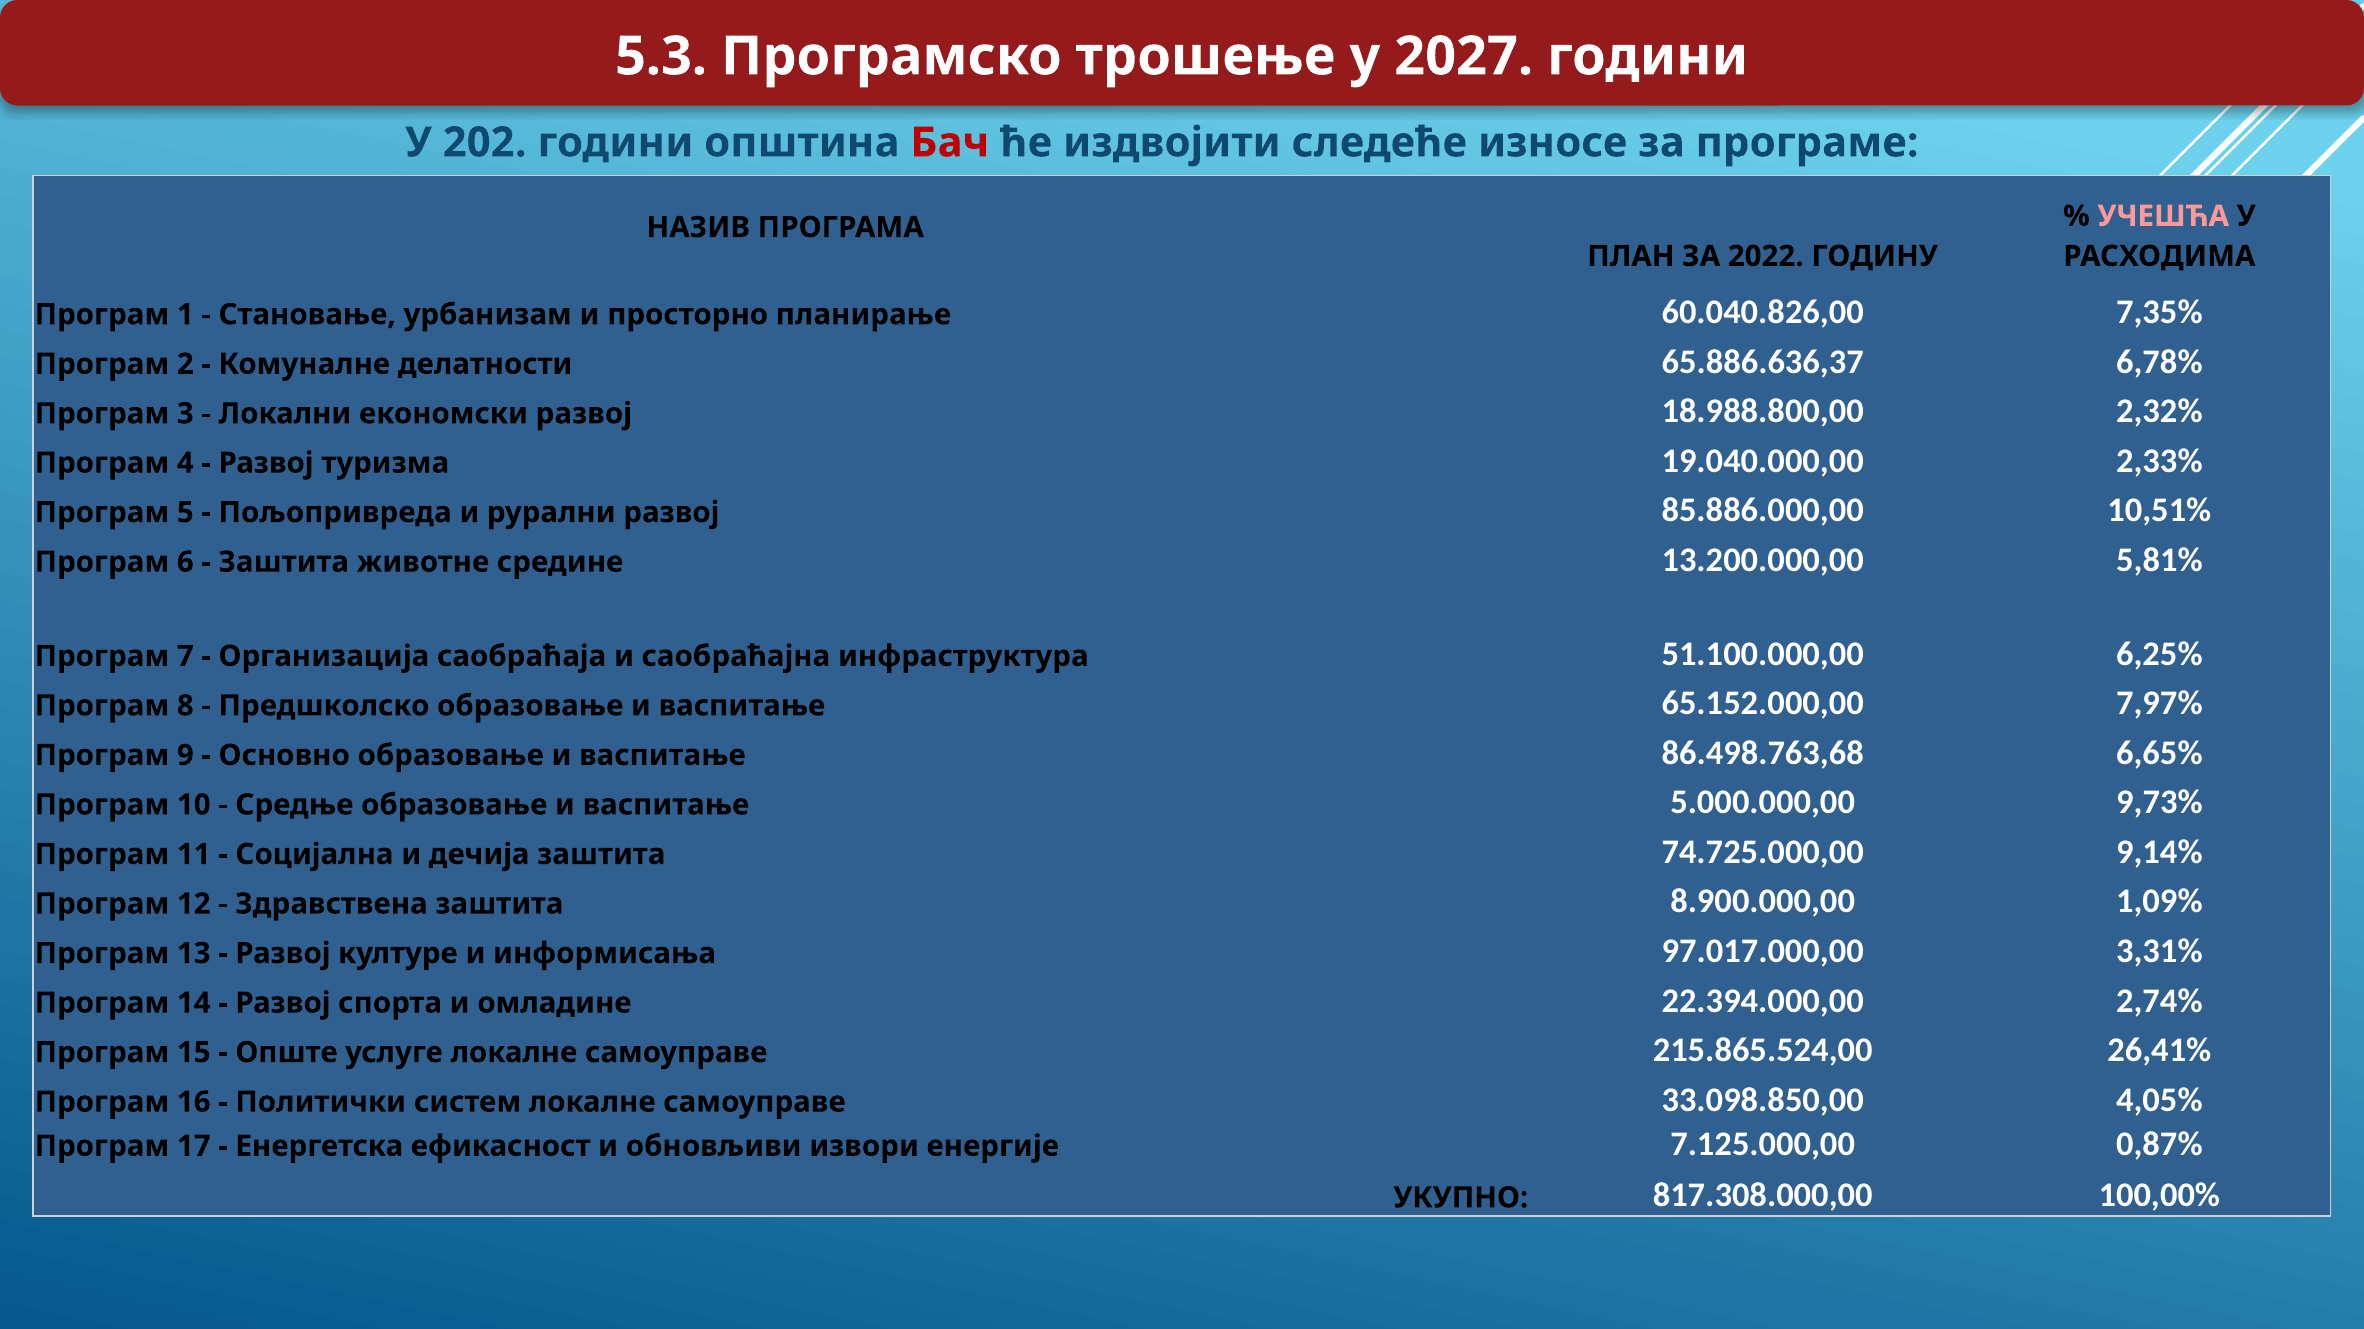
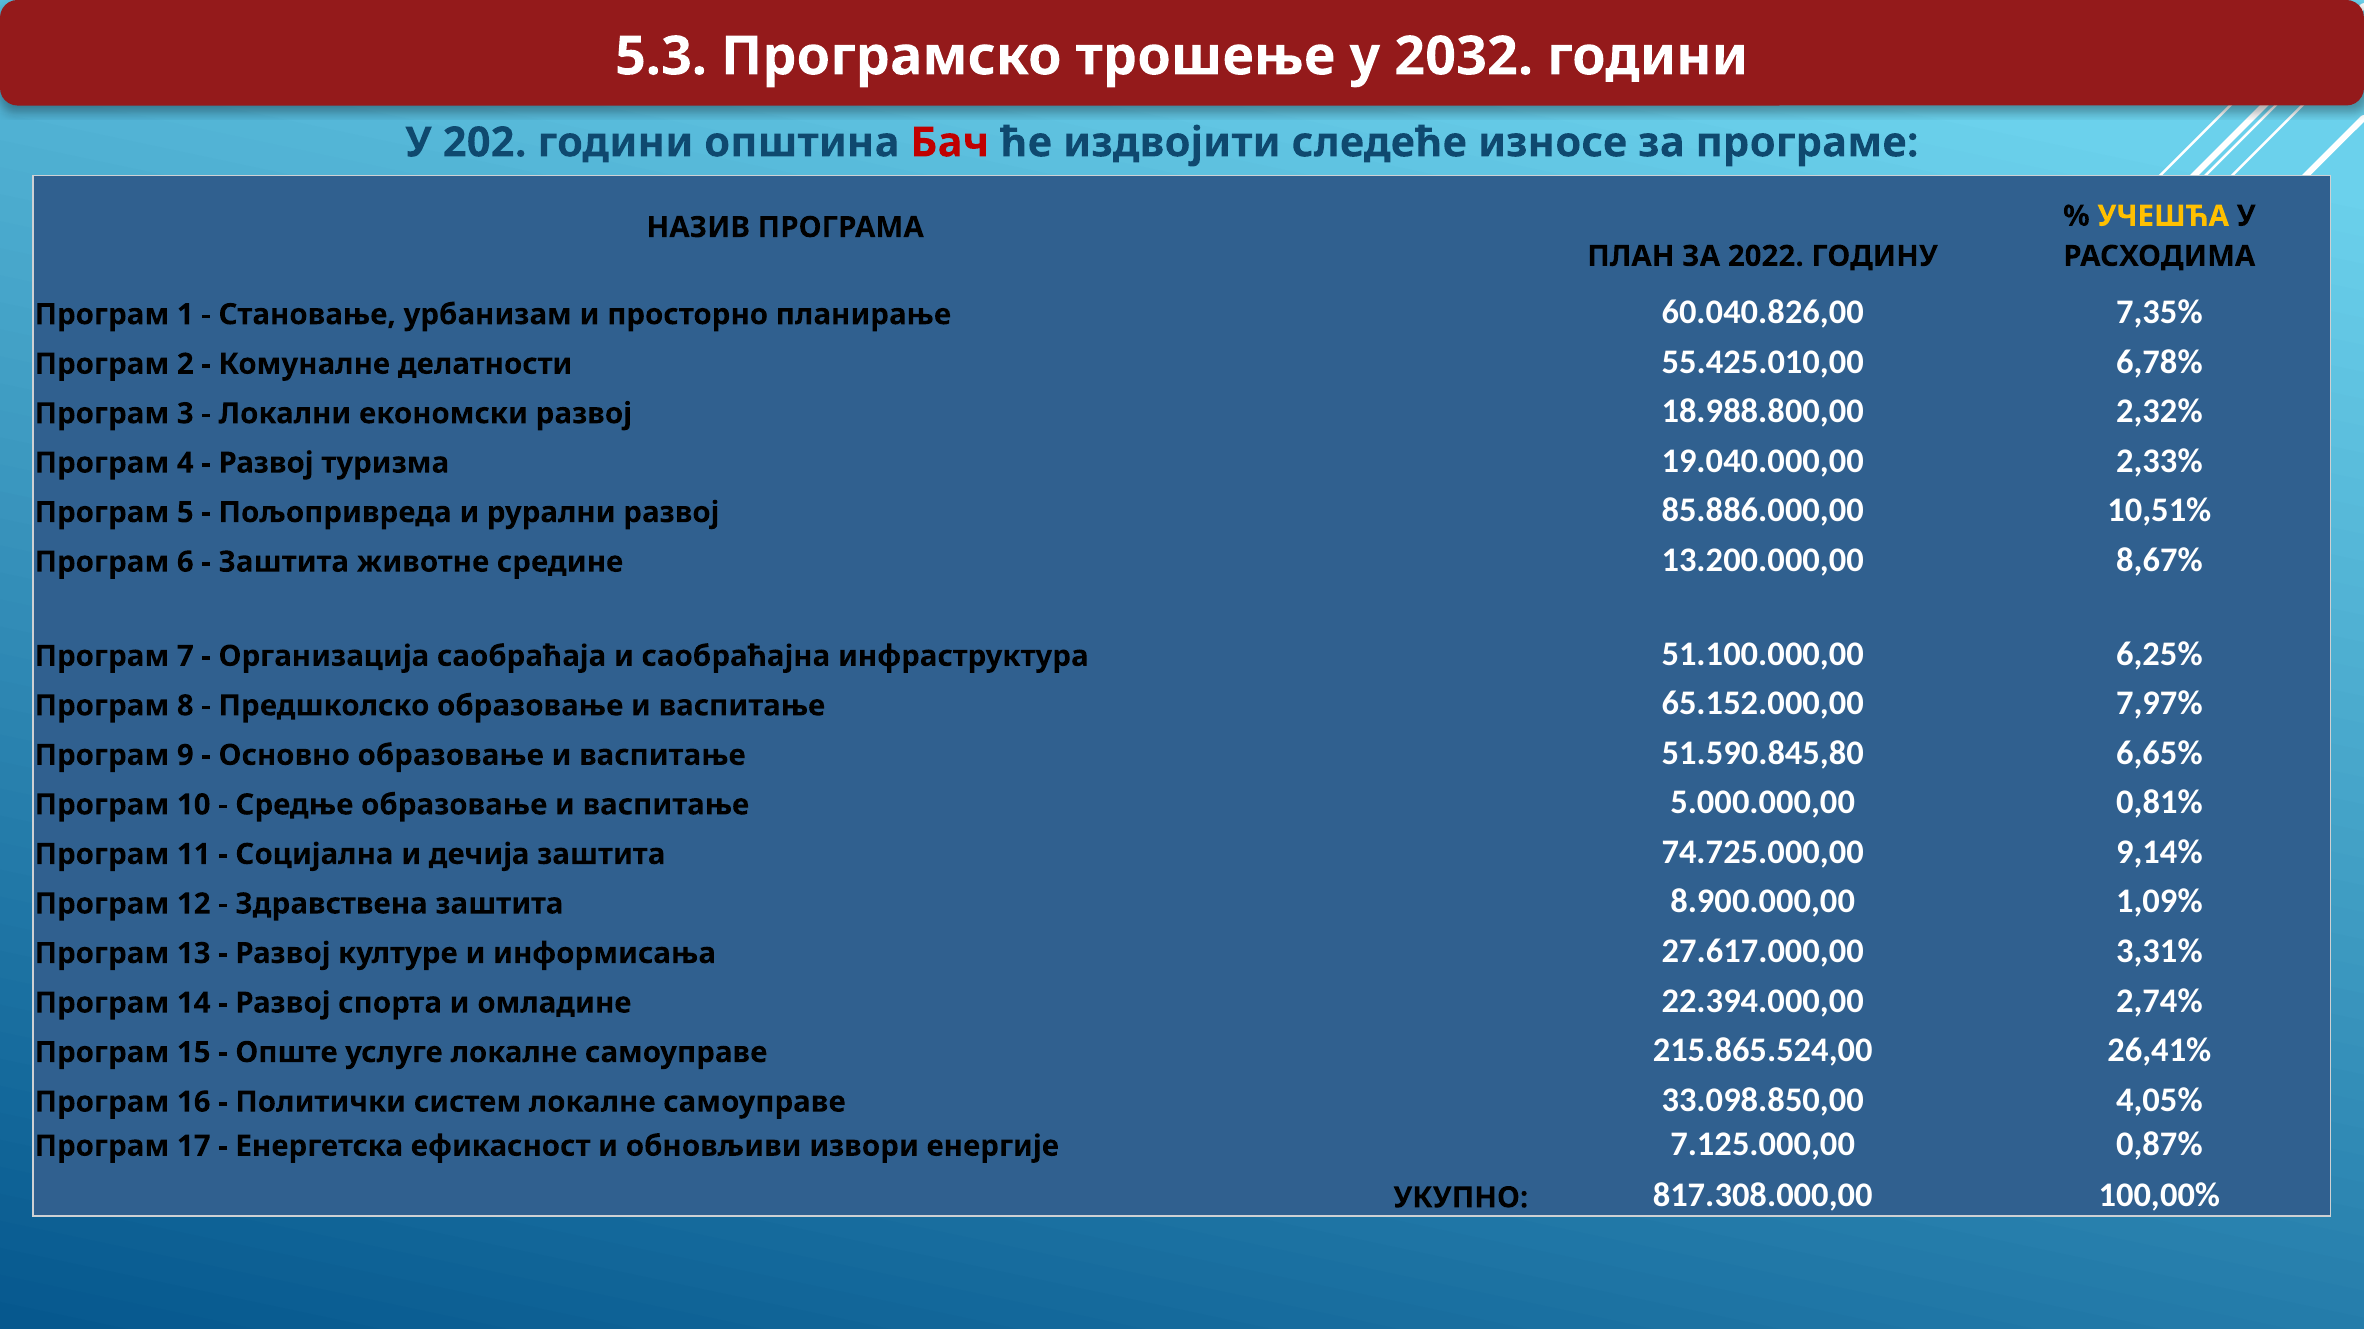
2027: 2027 -> 2032 (1464, 57)
УЧЕШЋА colour: pink -> yellow (2163, 216)
65.886.636,37: 65.886.636,37 -> 55.425.010,00 (1763, 362)
5,81%: 5,81% -> 8,67% (2159, 560)
86.498.763,68: 86.498.763,68 -> 51.590.845,80 (1763, 753)
9,73%: 9,73% -> 0,81% (2159, 803)
97.017.000,00: 97.017.000,00 -> 27.617.000,00 (1763, 952)
